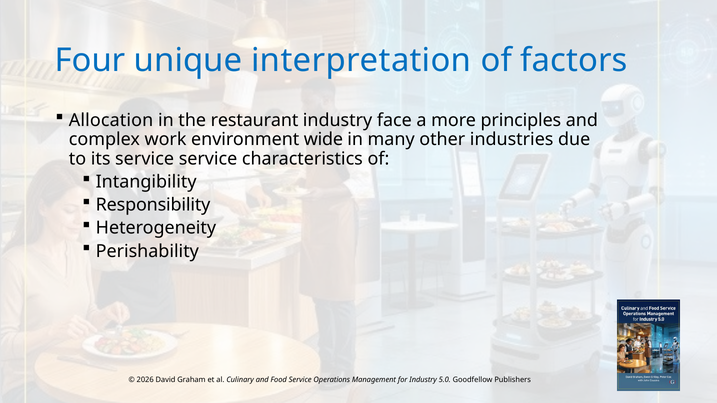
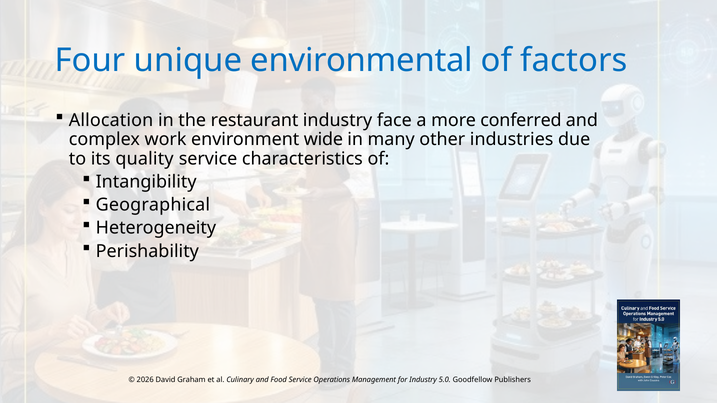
interpretation: interpretation -> environmental (362, 60)
principles: principles -> conferred (521, 120)
its service: service -> quality (145, 159)
Responsibility: Responsibility -> Geographical (153, 205)
